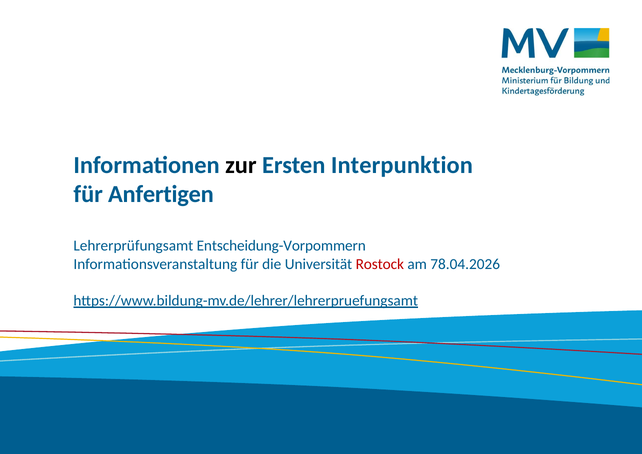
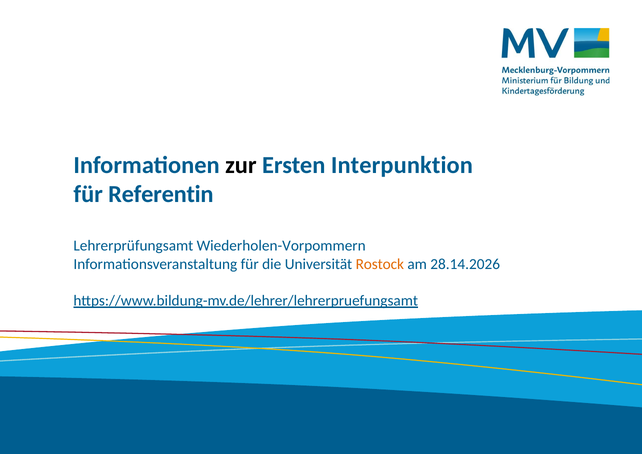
Anfertigen: Anfertigen -> Referentin (161, 194)
Entscheidung-Vorpommern: Entscheidung-Vorpommern -> Wiederholen-Vorpommern (281, 246)
Rostock colour: red -> orange (380, 264)
78.04.2026: 78.04.2026 -> 28.14.2026 (465, 264)
